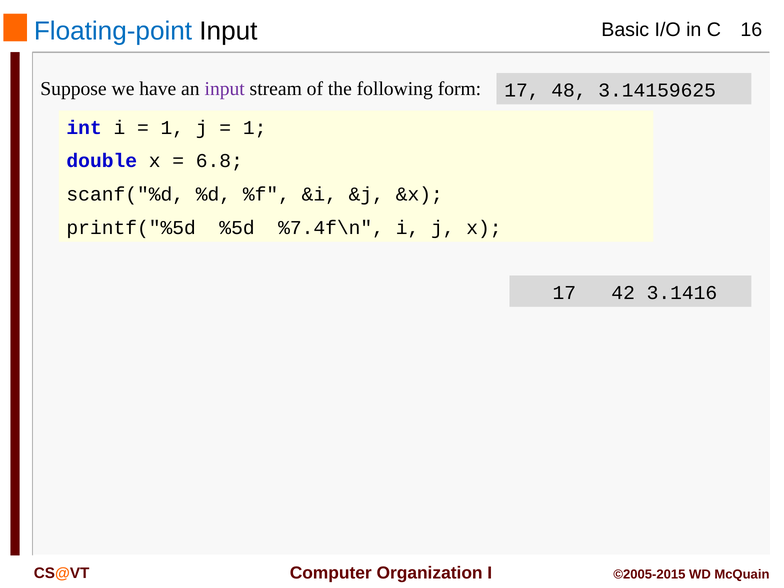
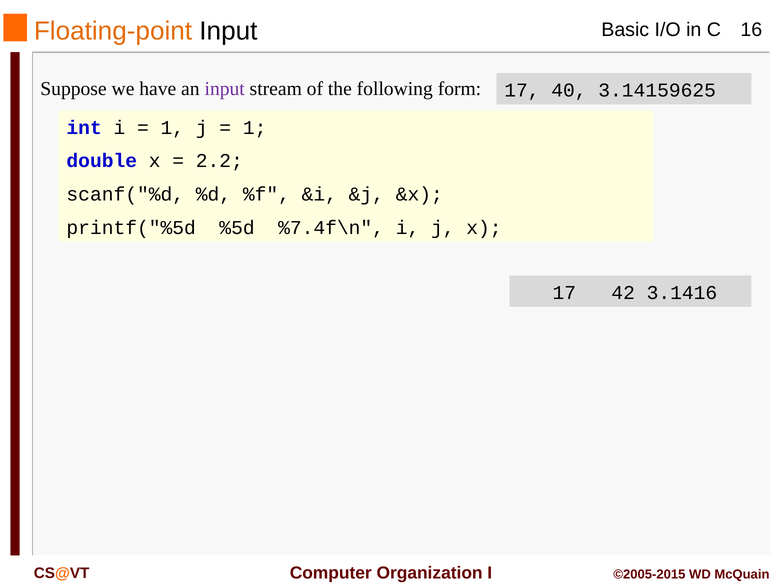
Floating-point colour: blue -> orange (113, 31)
48: 48 -> 40 (569, 90)
6.8: 6.8 -> 2.2 (219, 161)
